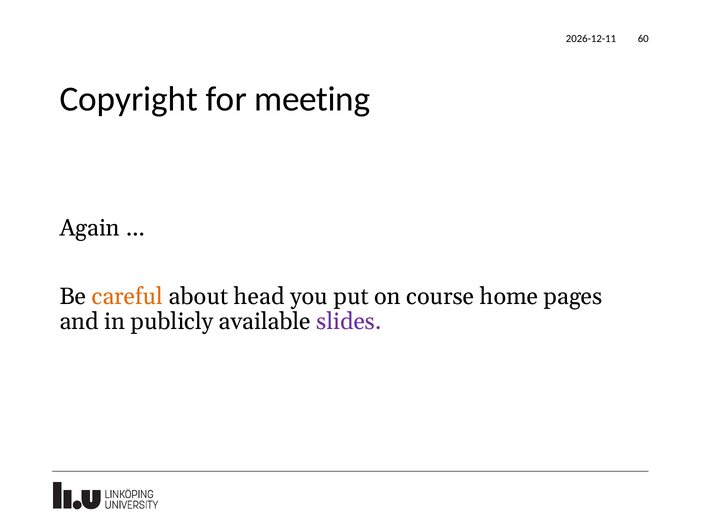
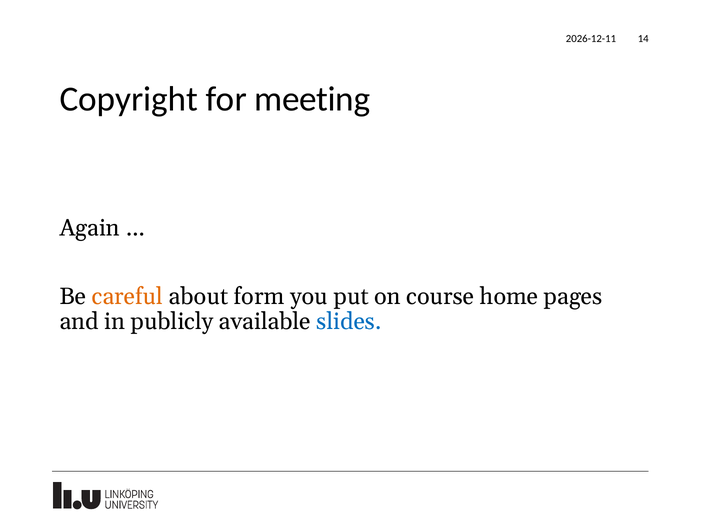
60: 60 -> 14 (643, 39)
head: head -> form (259, 296)
slides colour: purple -> blue (349, 322)
